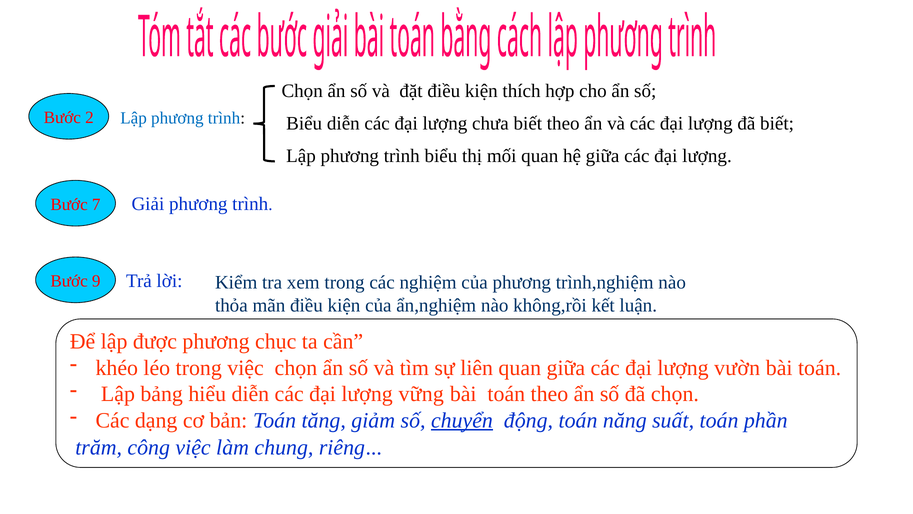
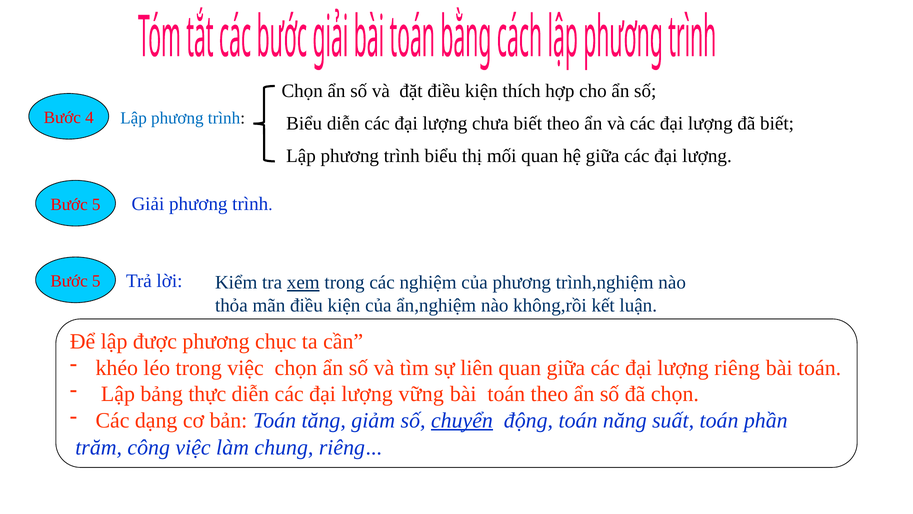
2: 2 -> 4 (89, 117)
7: 7 -> 5 (96, 204)
9: 9 -> 5 (96, 281)
xem underline: none -> present (303, 282)
lượng vườn: vườn -> riêng (737, 368)
hiểu: hiểu -> thực (207, 394)
